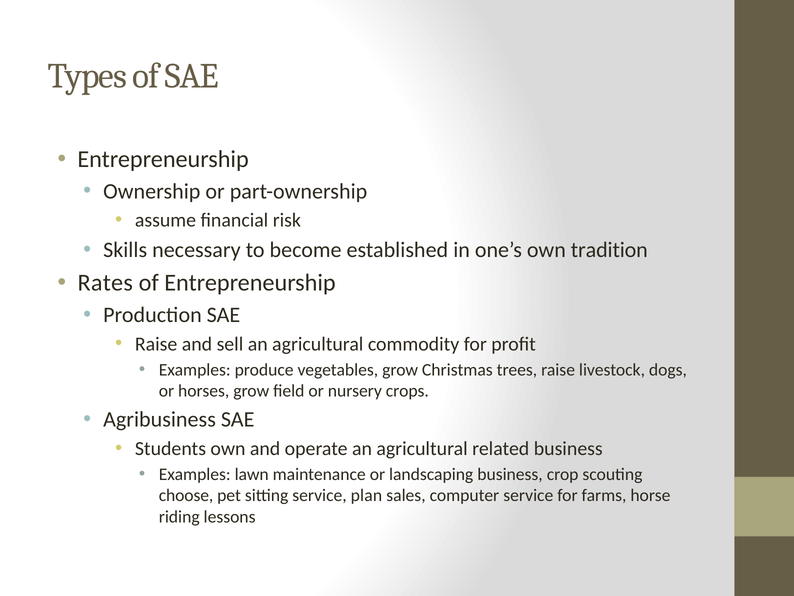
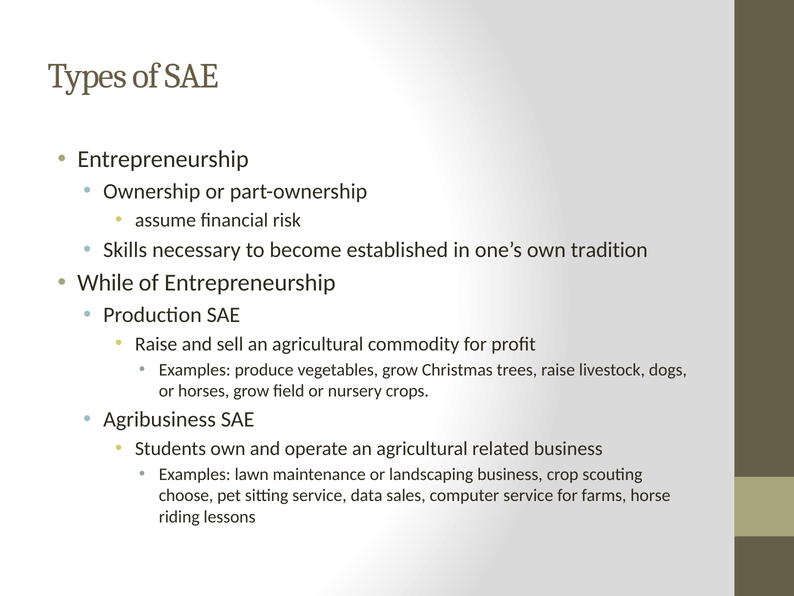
Rates: Rates -> While (105, 283)
plan: plan -> data (367, 495)
